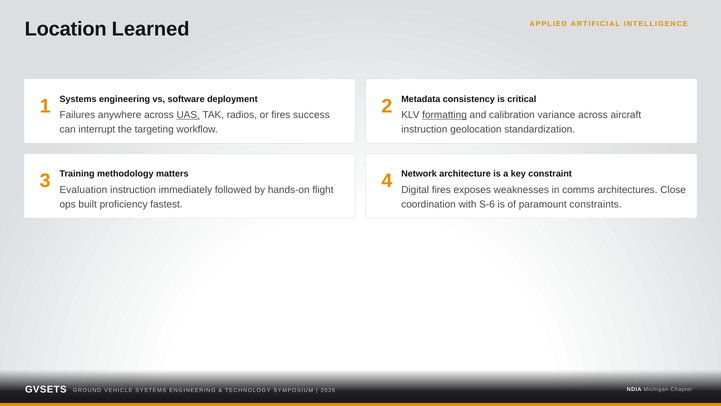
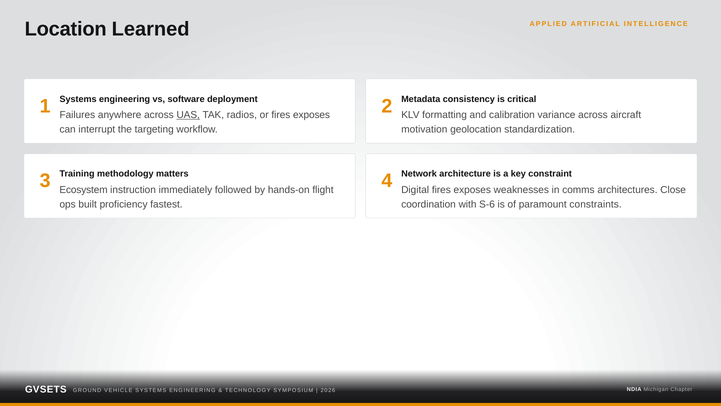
or fires success: success -> exposes (312, 115)
formatting underline: present -> none (445, 115)
instruction: instruction -> motivation (424, 129)
Evaluation: Evaluation -> Ecosystem (84, 190)
